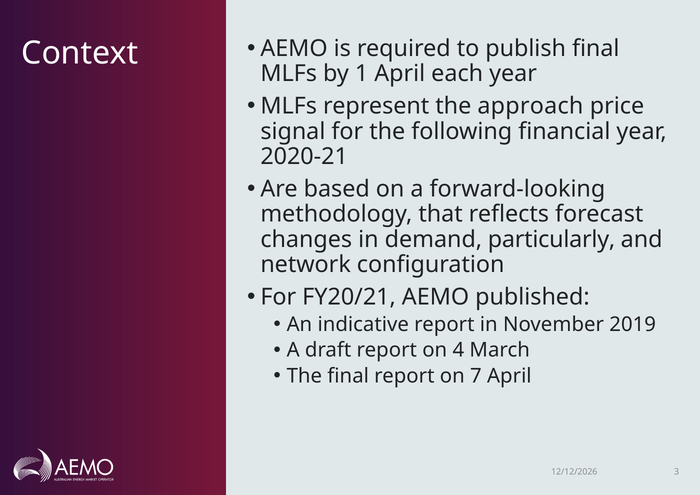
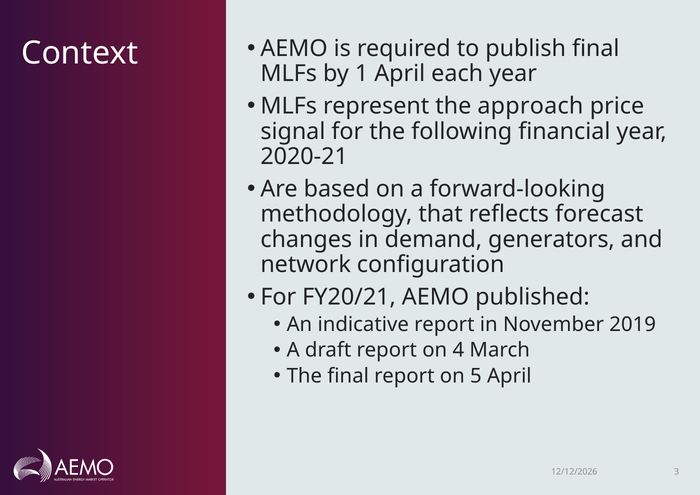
particularly: particularly -> generators (551, 239)
7: 7 -> 5 (476, 376)
